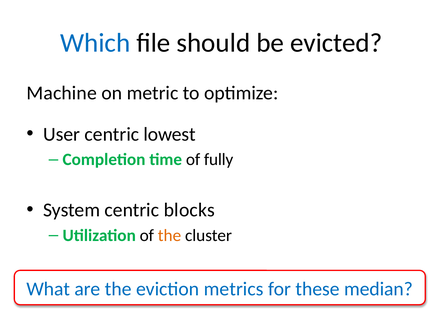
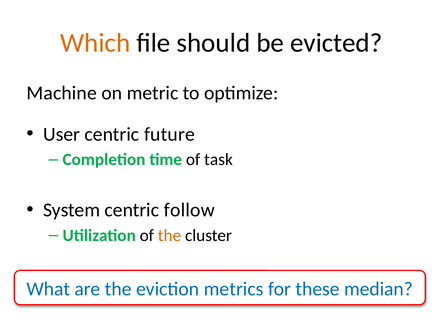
Which colour: blue -> orange (95, 43)
lowest: lowest -> future (169, 134)
fully: fully -> task (218, 160)
blocks: blocks -> follow (189, 210)
